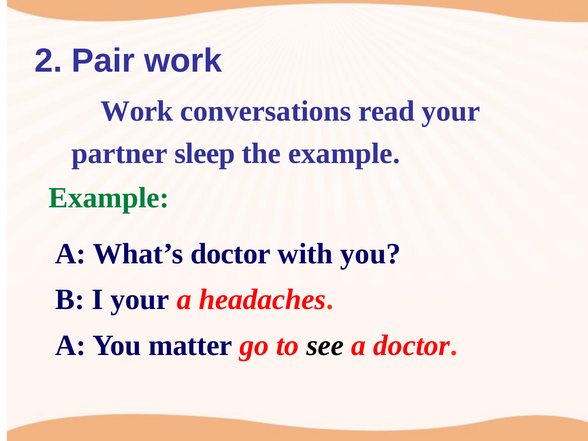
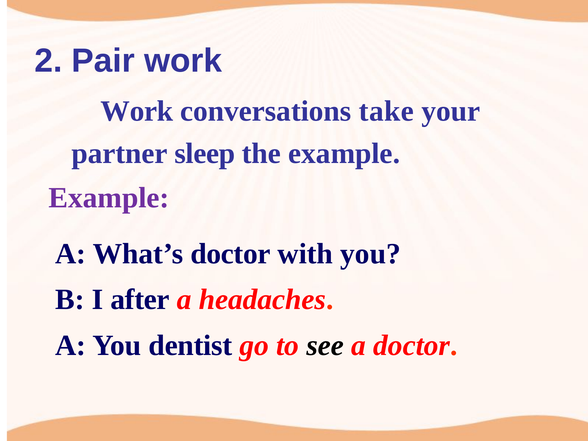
read: read -> take (386, 111)
Example colour: green -> purple (109, 198)
I your: your -> after (140, 300)
matter: matter -> dentist (190, 345)
